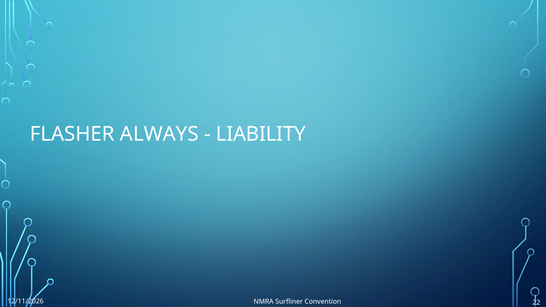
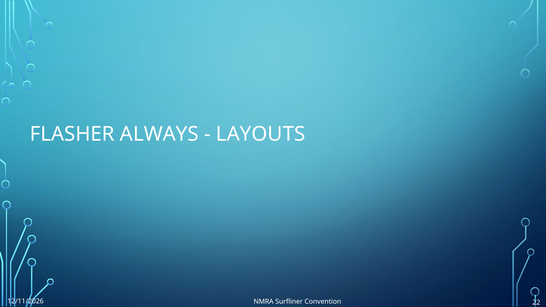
LIABILITY: LIABILITY -> LAYOUTS (261, 134)
